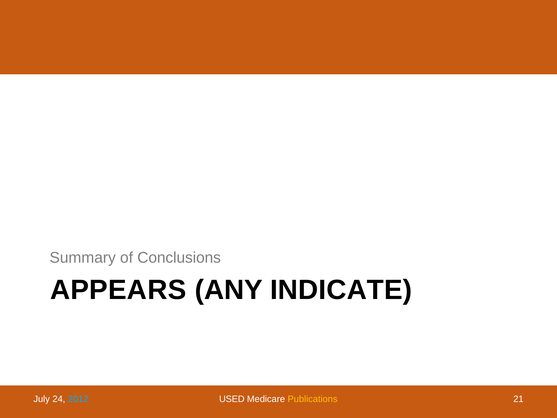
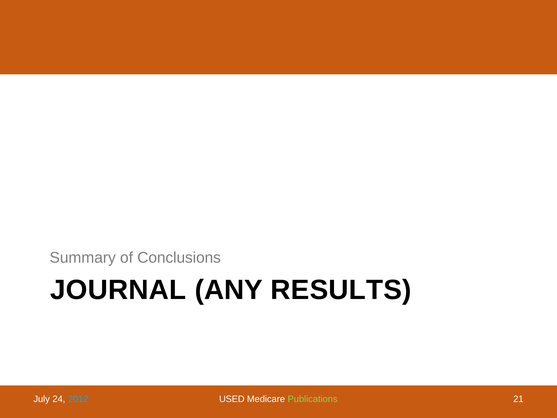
APPEARS: APPEARS -> JOURNAL (118, 290)
INDICATE: INDICATE -> RESULTS (341, 290)
Publications colour: yellow -> light green (313, 399)
